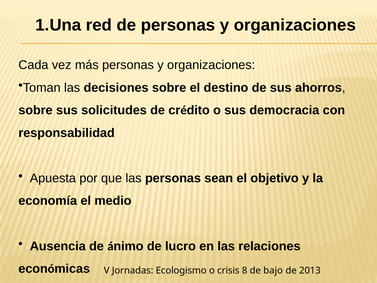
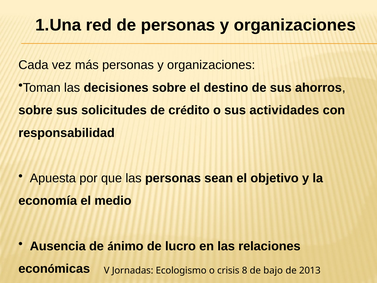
democracia: democracia -> actividades (284, 110)
